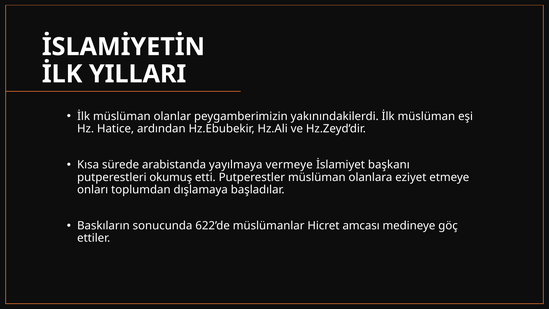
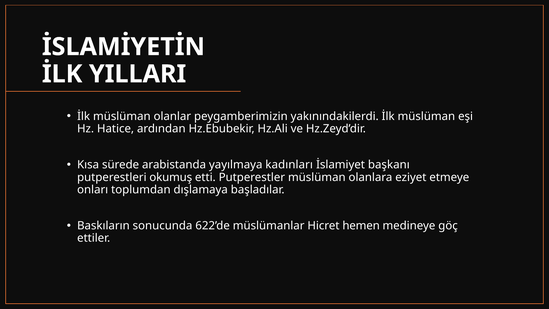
vermeye: vermeye -> kadınları (289, 165)
amcası: amcası -> hemen (361, 226)
